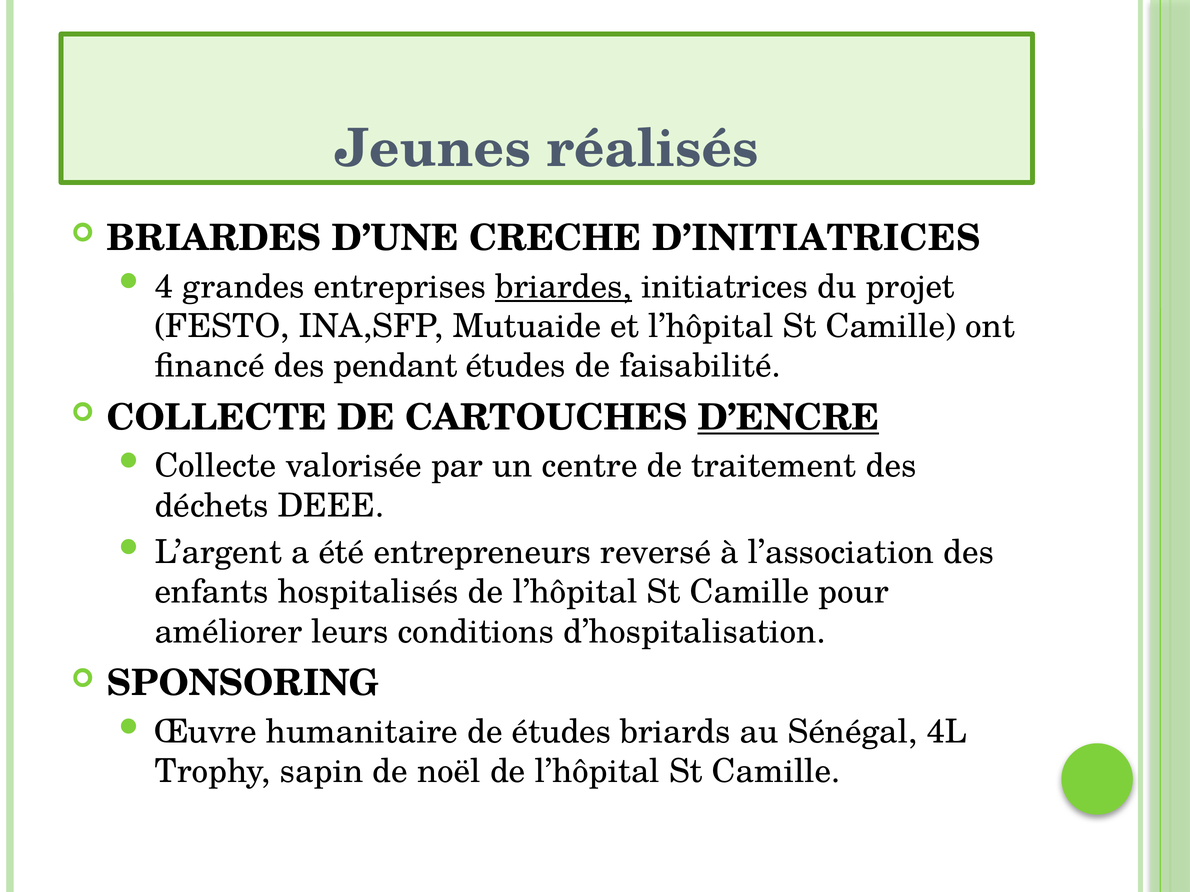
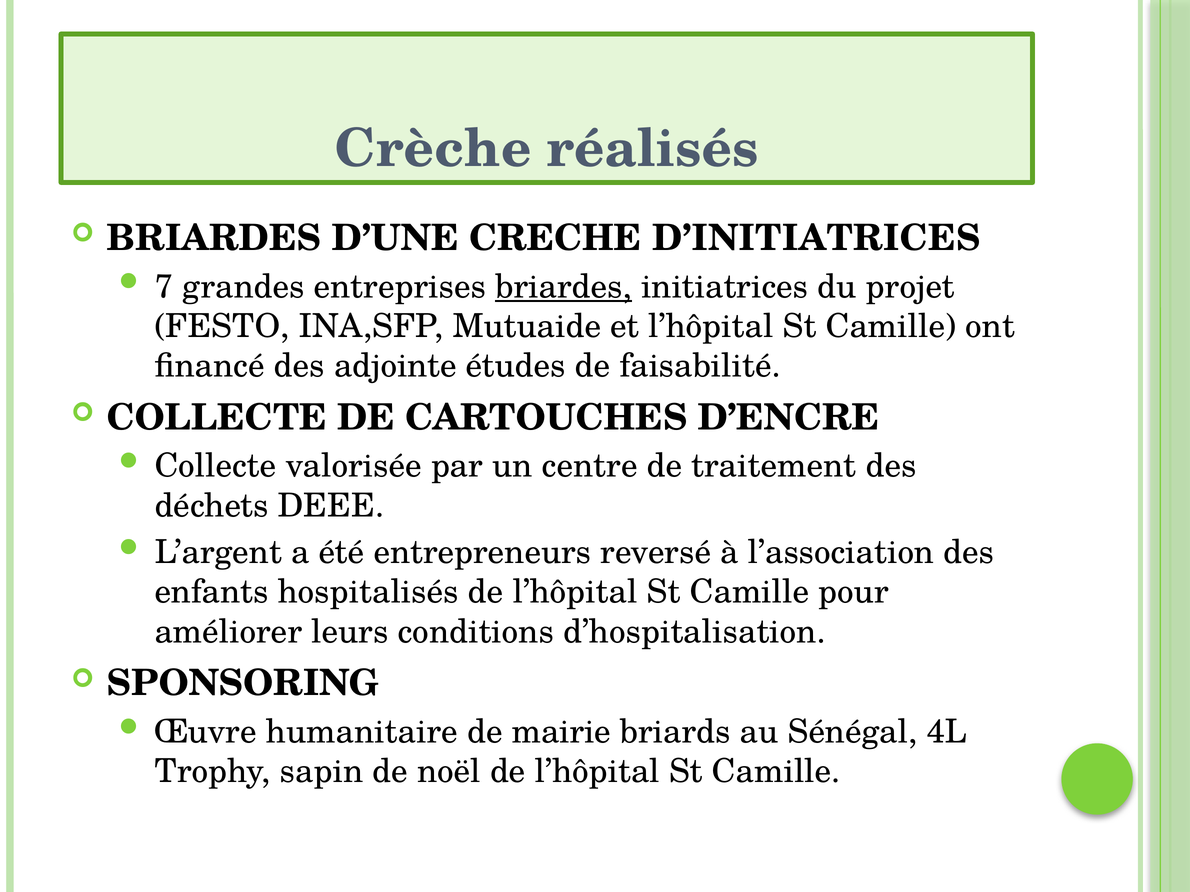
Jeunes: Jeunes -> Crèche (433, 149)
4: 4 -> 7 (164, 287)
pendant: pendant -> adjointe (395, 366)
D’ENCRE underline: present -> none (788, 418)
de études: études -> mairie (561, 732)
